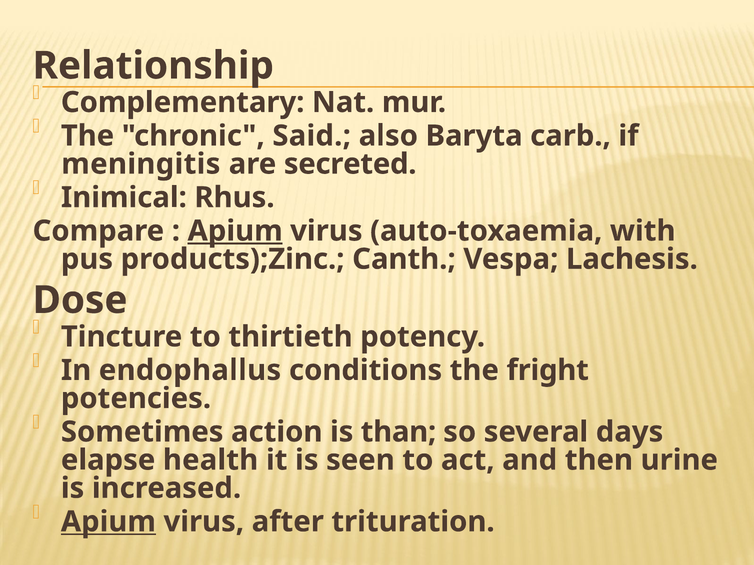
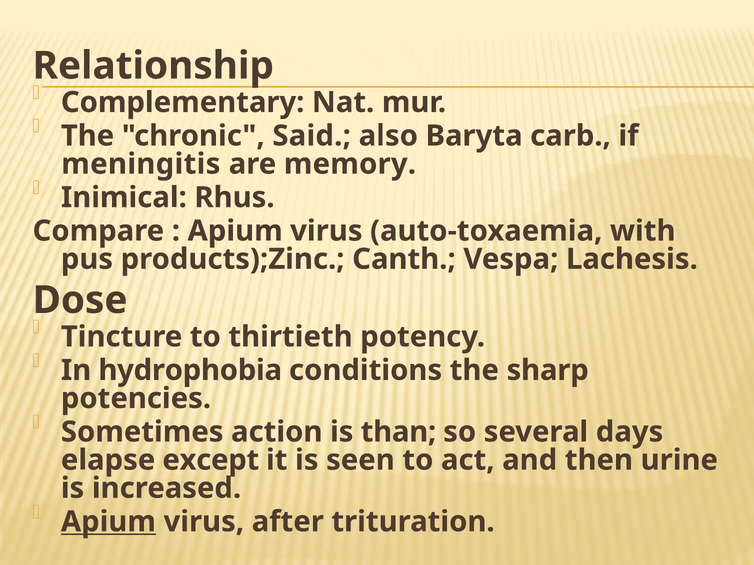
secreted: secreted -> memory (350, 164)
Apium underline: present -> none (235, 231)
endophallus: endophallus -> hydrophobia (190, 371)
fright: fright -> sharp (548, 371)
health: health -> except (211, 460)
